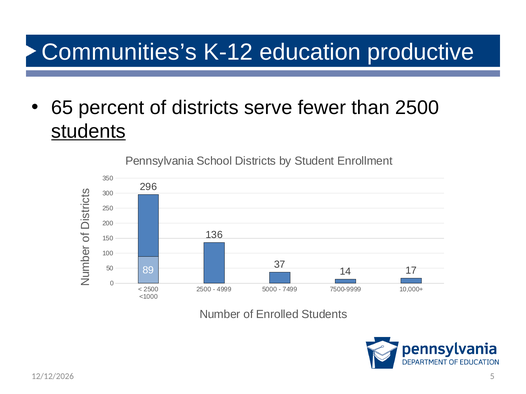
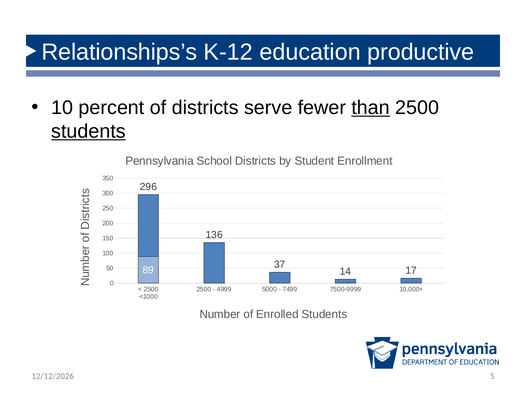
Communities’s: Communities’s -> Relationships’s (119, 52)
65: 65 -> 10 (62, 108)
than underline: none -> present (371, 108)
